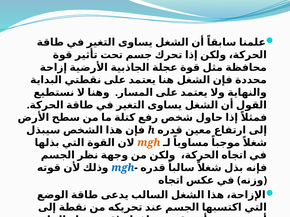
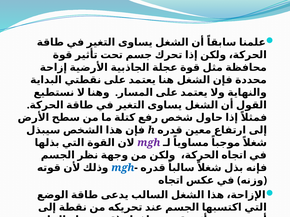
mgh colour: orange -> purple (149, 143)
